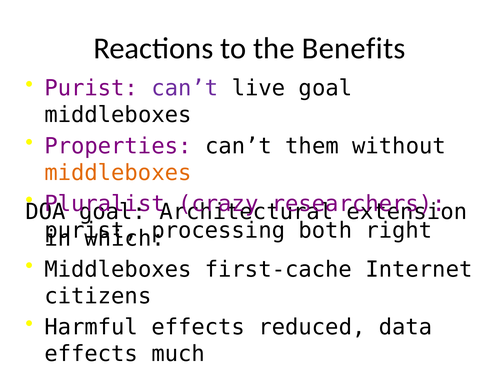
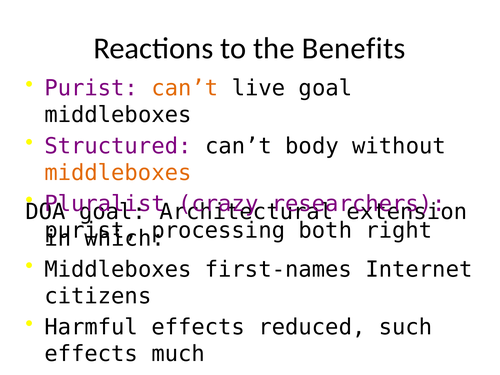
can’t colour: purple -> orange (185, 88)
Properties: Properties -> Structured (118, 146)
them: them -> body (312, 146)
first-cache: first-cache -> first-names (278, 269)
data: data -> such (406, 327)
